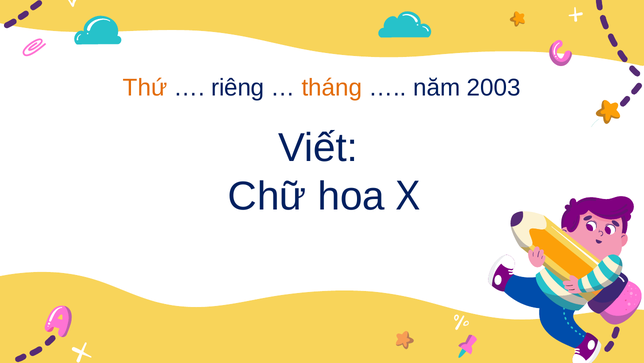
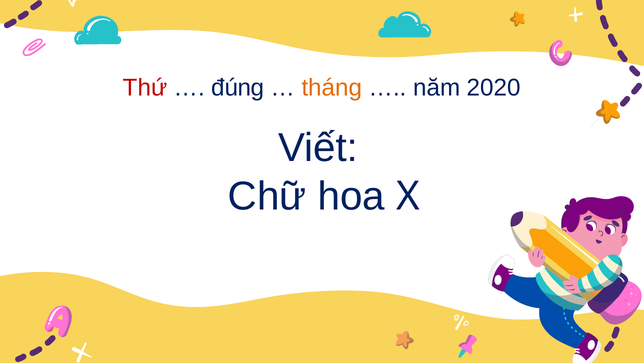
Thứ colour: orange -> red (145, 88)
riêng: riêng -> đúng (238, 88)
2003: 2003 -> 2020 (494, 88)
